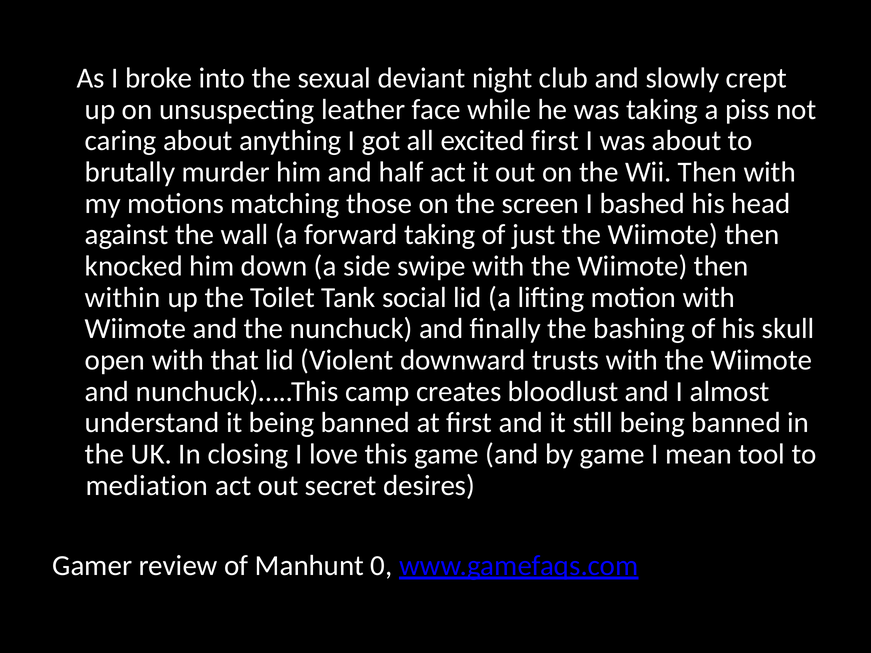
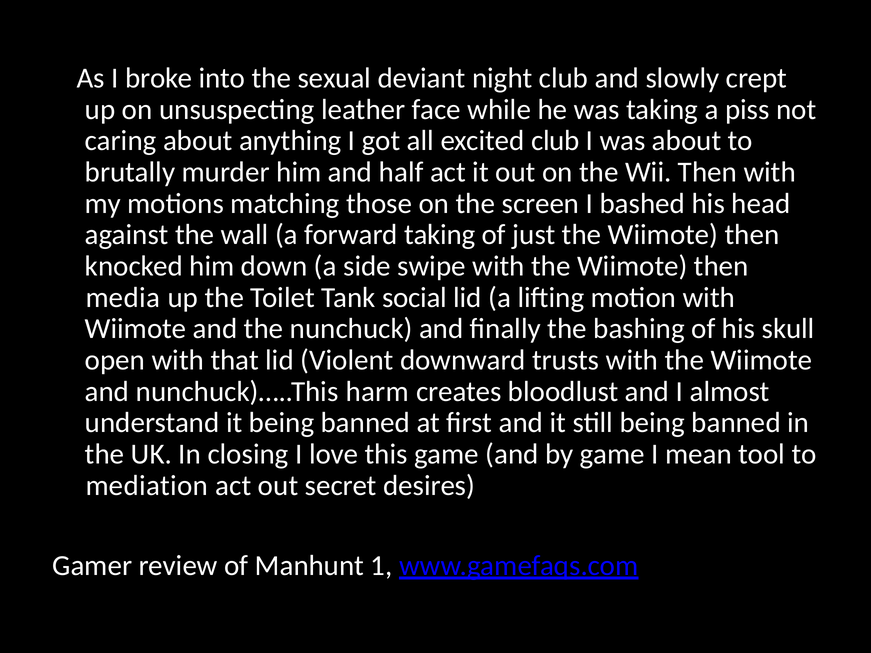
excited first: first -> club (555, 141)
within: within -> media (123, 298)
camp: camp -> harm (377, 392)
0: 0 -> 1 (381, 566)
